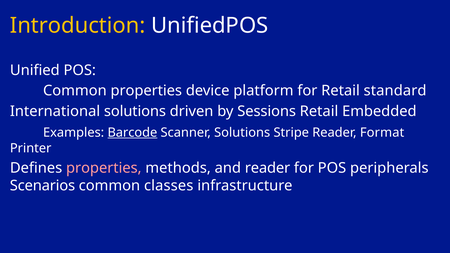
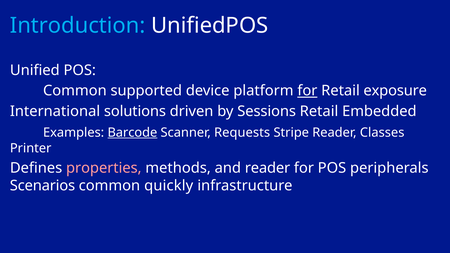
Introduction colour: yellow -> light blue (78, 26)
Common properties: properties -> supported (146, 91)
for underline: none -> present (307, 91)
standard: standard -> exposure (395, 91)
Scanner Solutions: Solutions -> Requests (242, 133)
Format: Format -> Classes (382, 133)
classes: classes -> quickly (169, 186)
